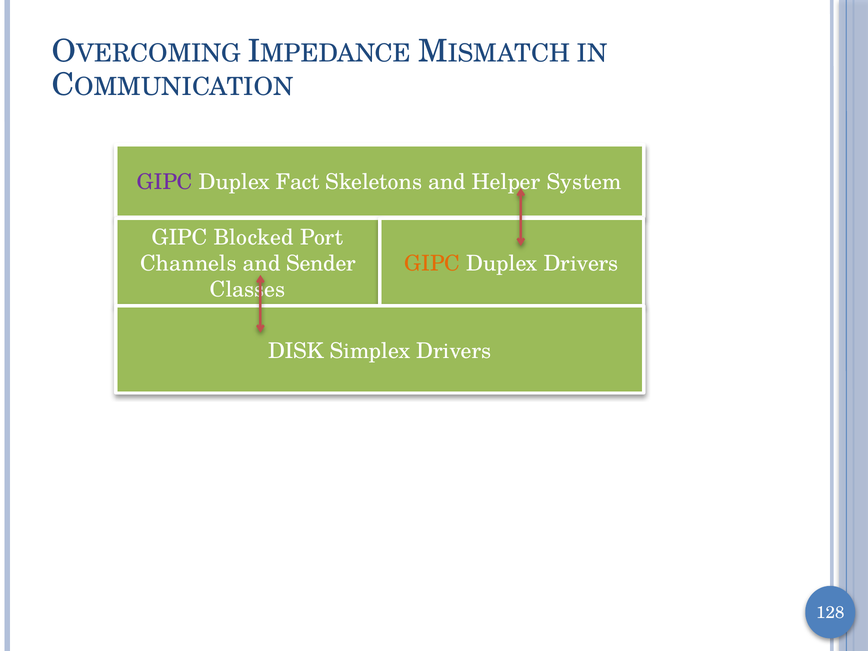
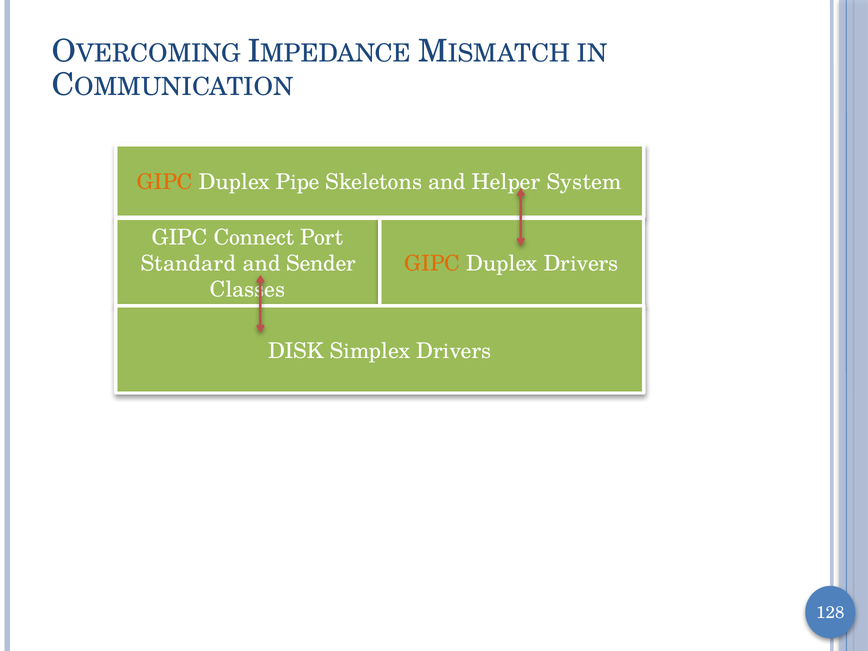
GIPC colour: purple -> orange (165, 182)
Fact: Fact -> Pipe (298, 182)
Blocked: Blocked -> Connect (254, 238)
Channels: Channels -> Standard (188, 264)
